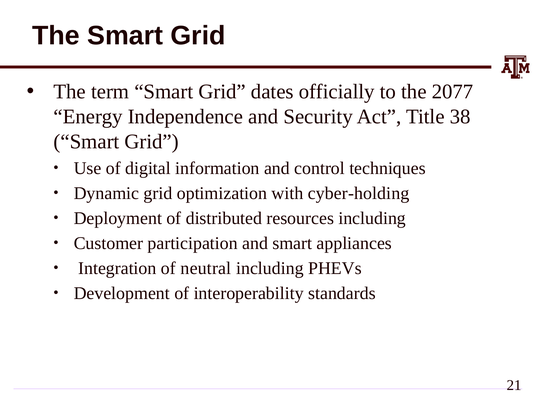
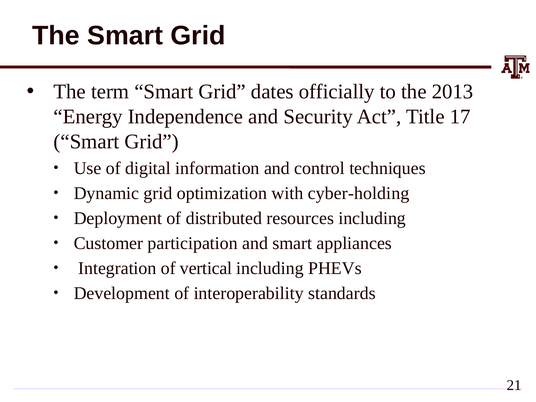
2077: 2077 -> 2013 (453, 92)
38: 38 -> 17 (460, 117)
neutral: neutral -> vertical (206, 268)
